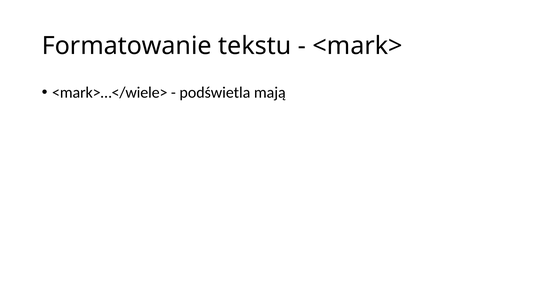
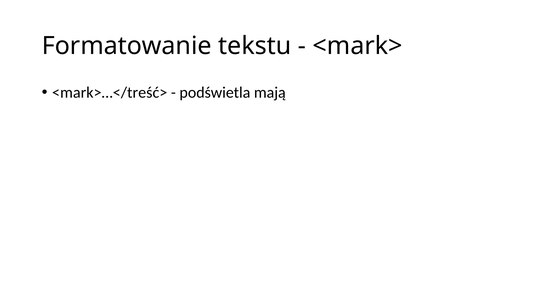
<mark>…</wiele>: <mark>…</wiele> -> <mark>…</treść> (110, 93)
